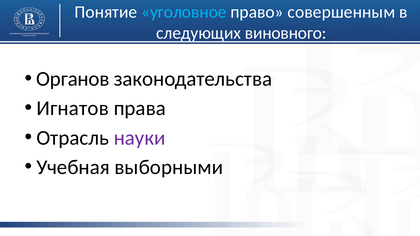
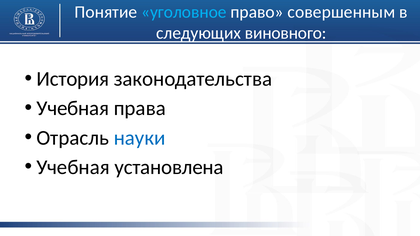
Органов: Органов -> История (73, 79)
Игнатов: Игнатов -> Учебная (73, 109)
науки colour: purple -> blue (140, 138)
выборными: выборными -> установлена (169, 167)
